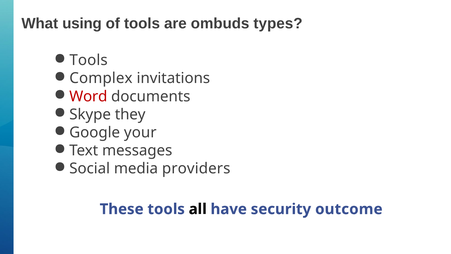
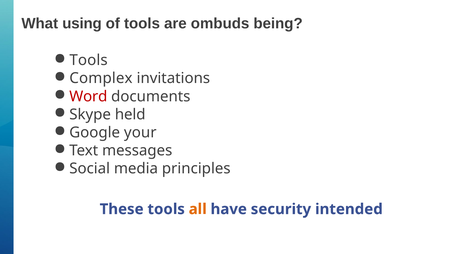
types: types -> being (278, 24)
they: they -> held (130, 114)
providers: providers -> principles (196, 168)
all colour: black -> orange (198, 209)
outcome: outcome -> intended (349, 209)
